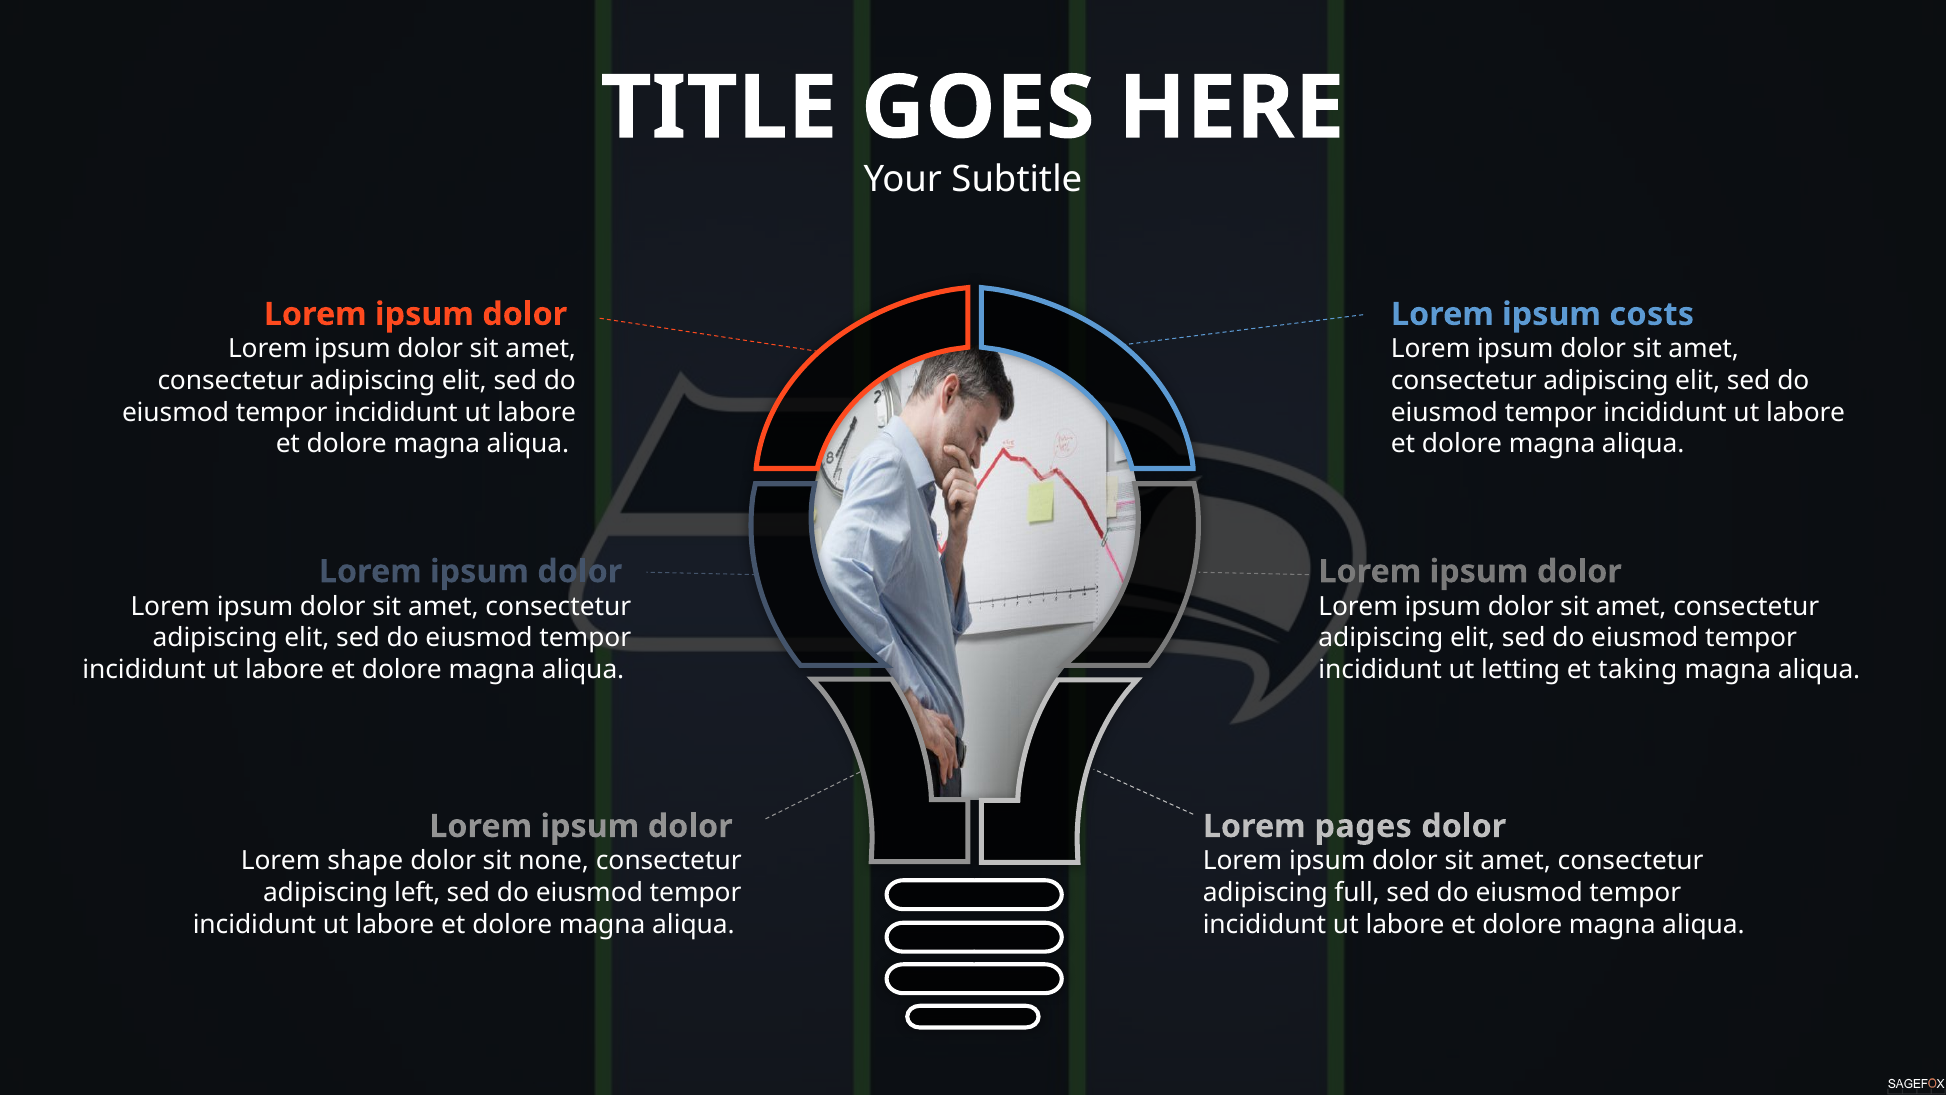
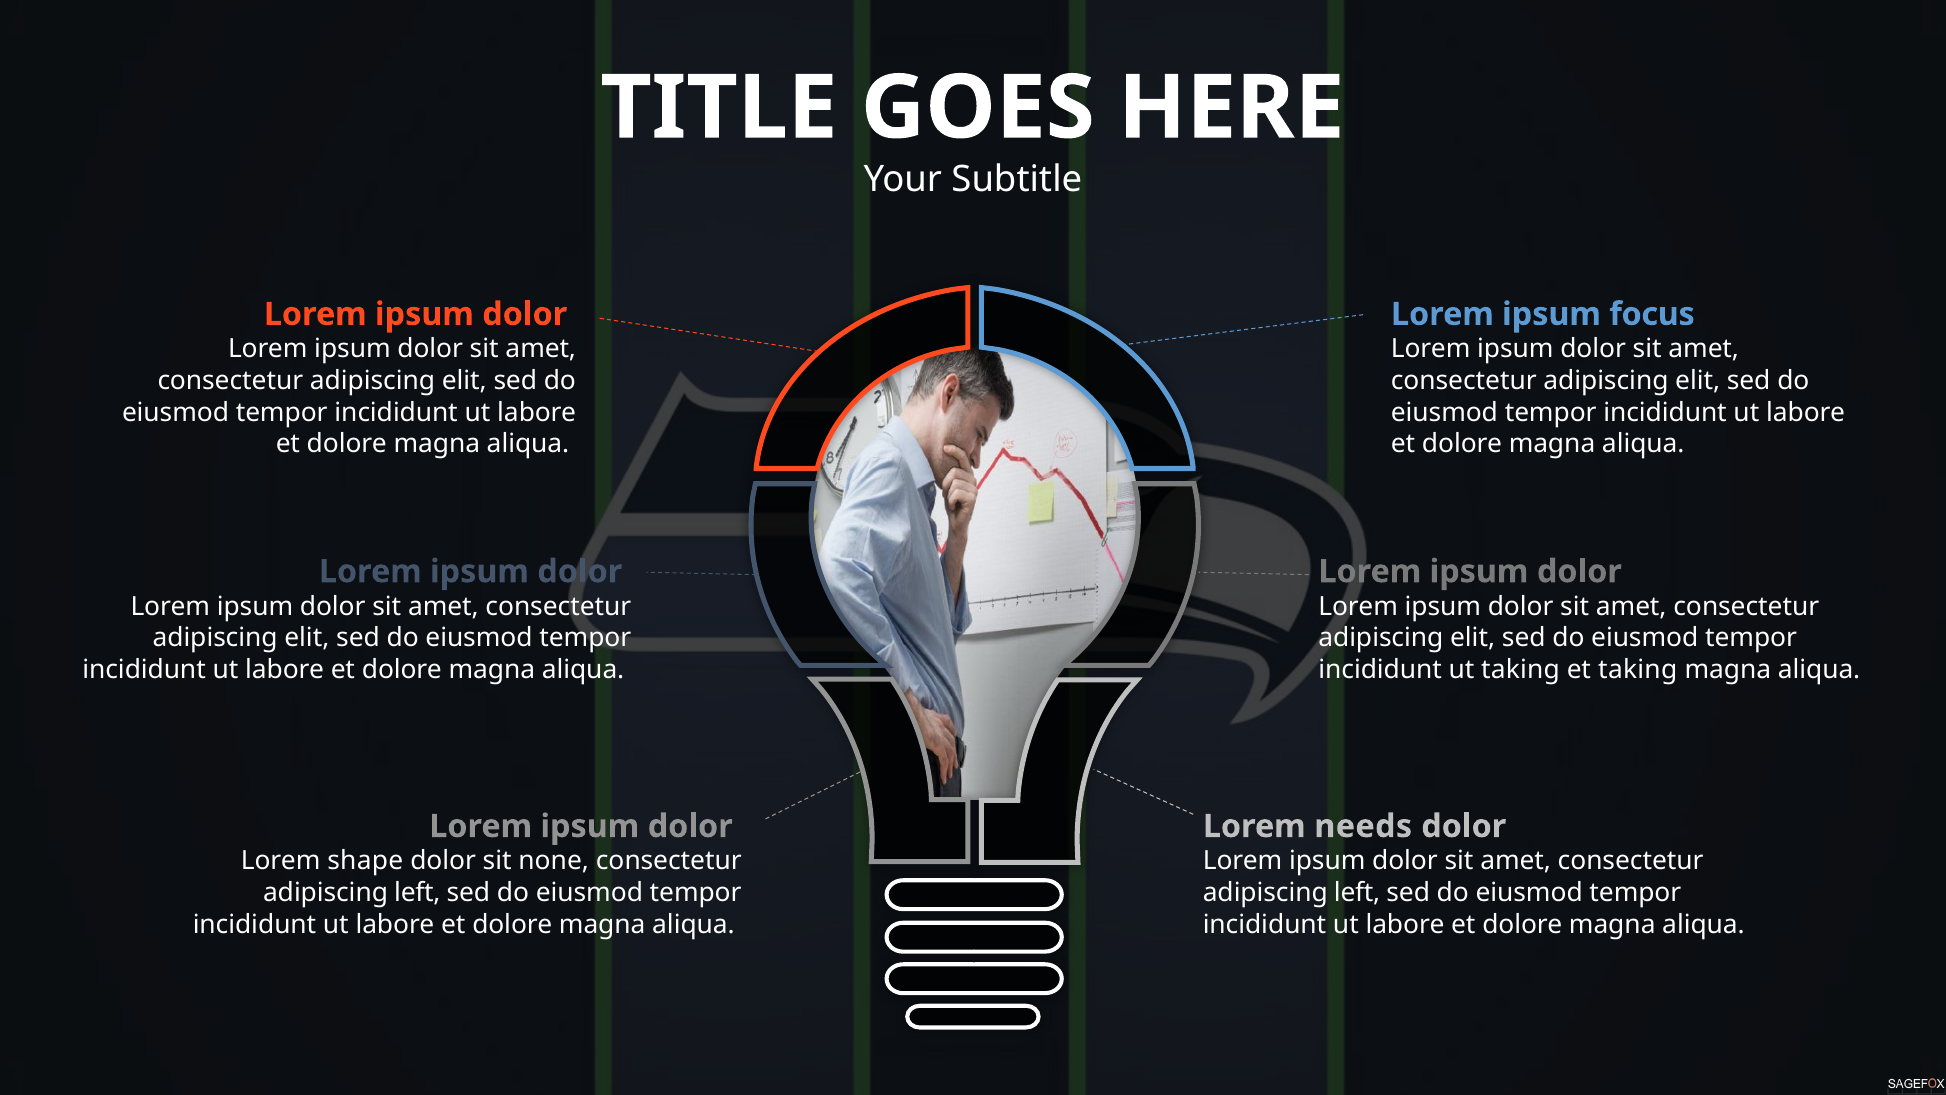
costs: costs -> focus (1652, 314)
ut letting: letting -> taking (1521, 670)
pages: pages -> needs (1363, 826)
full: full -> left (1357, 893)
